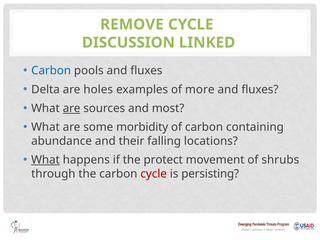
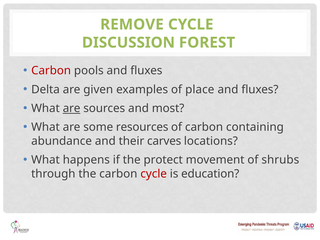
LINKED: LINKED -> FOREST (207, 43)
Carbon colour: blue -> red (51, 71)
holes: holes -> given (98, 90)
more: more -> place (200, 90)
morbidity: morbidity -> resources (142, 127)
falling: falling -> carves (164, 141)
What underline: present -> none (45, 160)
persisting: persisting -> education (210, 174)
